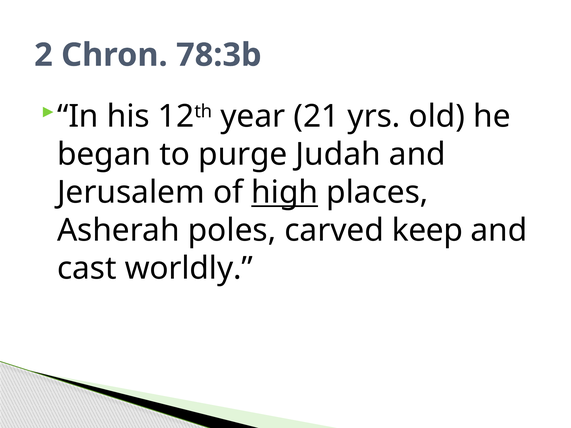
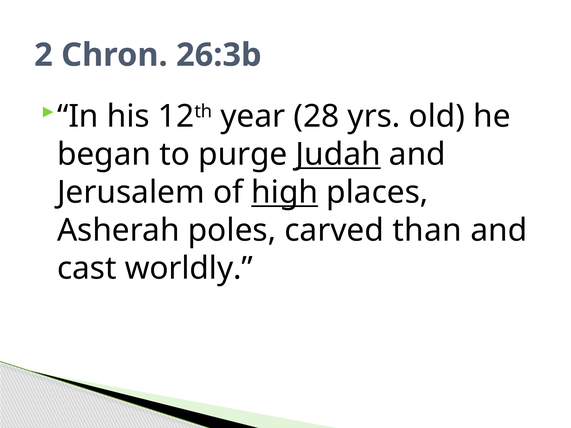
78:3b: 78:3b -> 26:3b (219, 55)
21: 21 -> 28 (316, 117)
Judah underline: none -> present (338, 155)
keep: keep -> than (427, 231)
